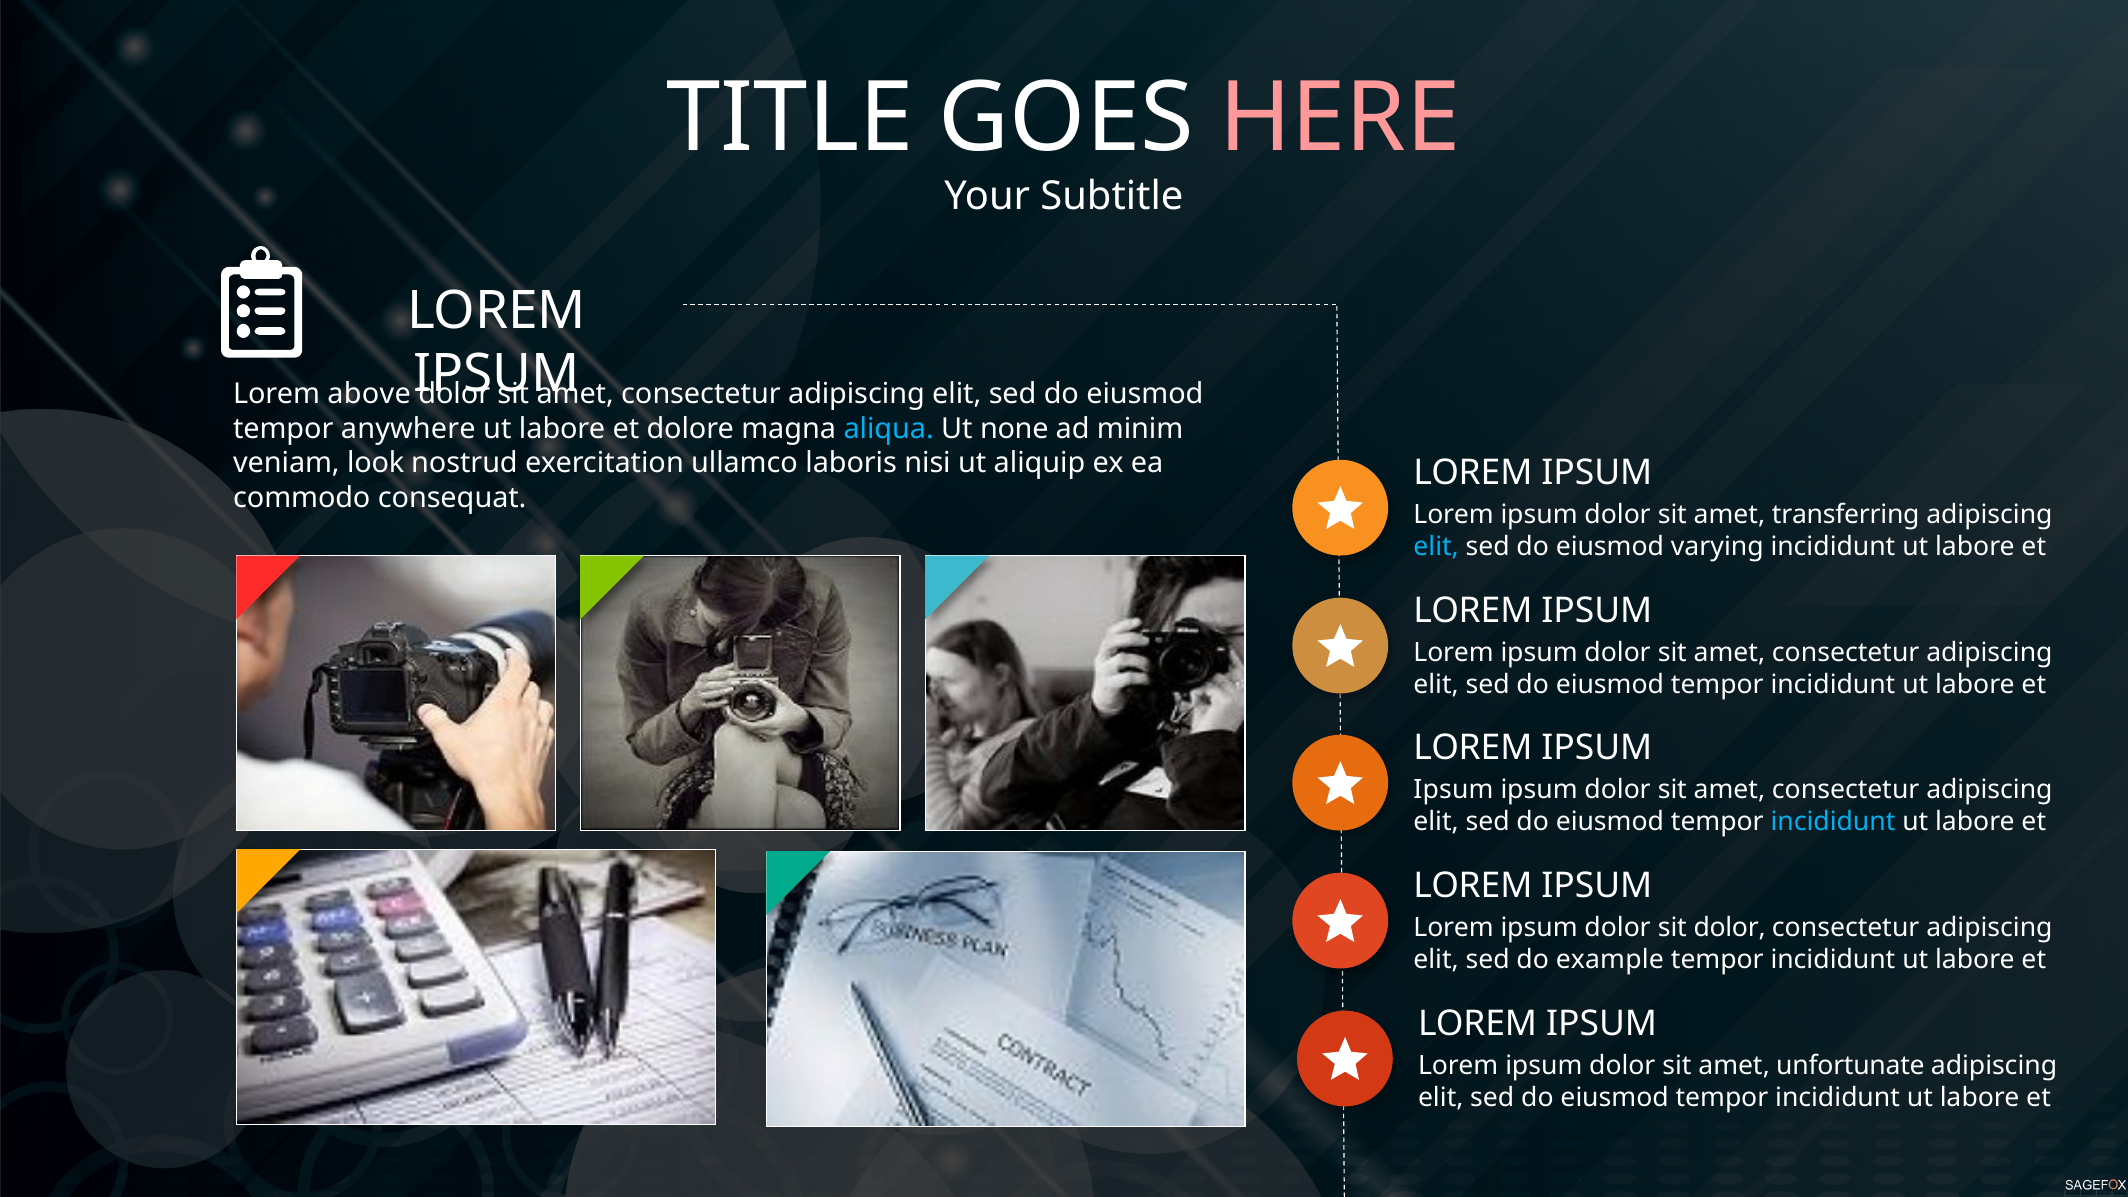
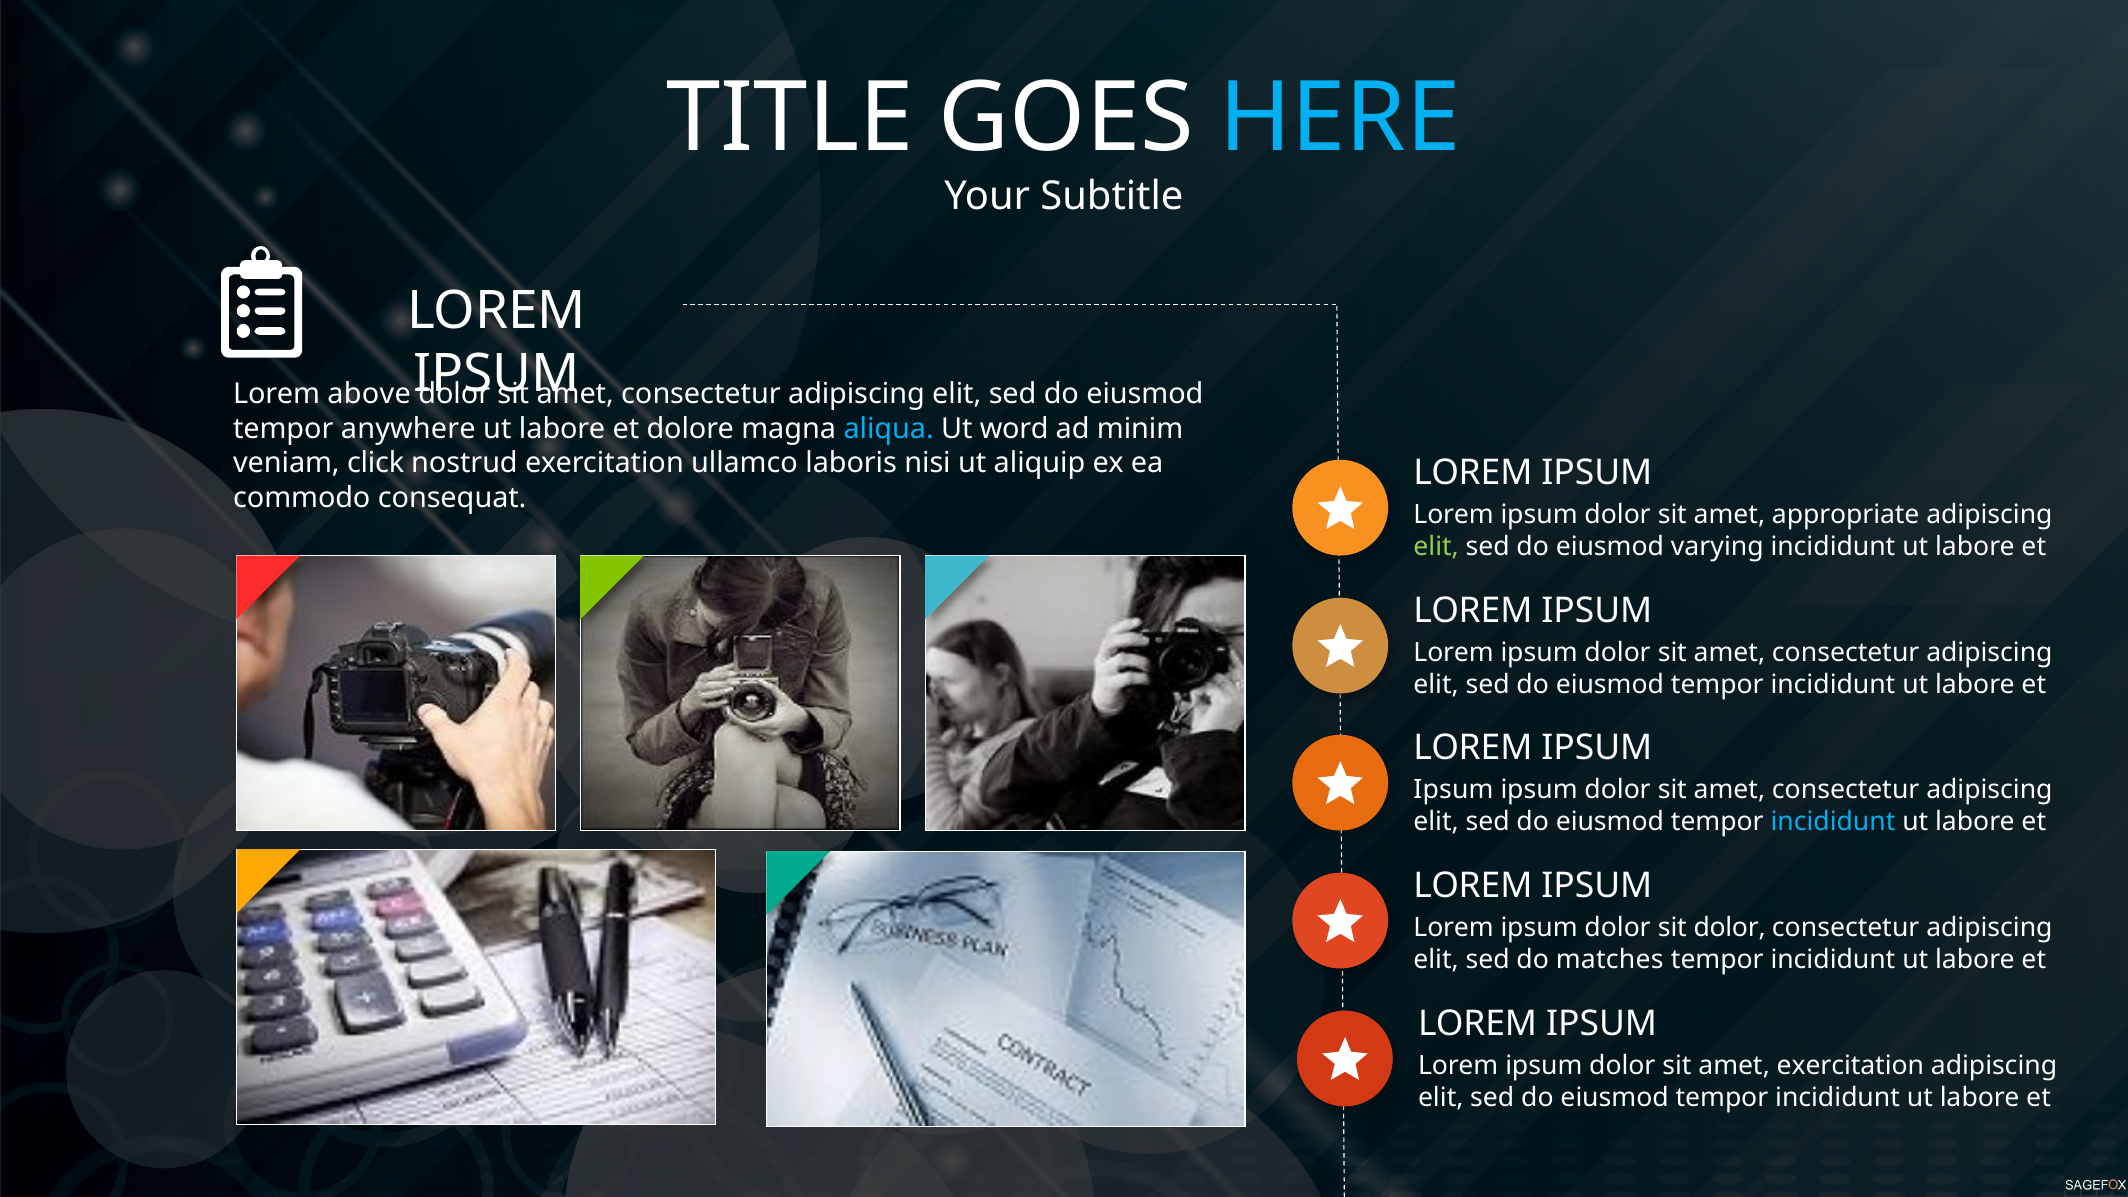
HERE colour: pink -> light blue (1340, 118)
none: none -> word (1014, 429)
look: look -> click (376, 463)
transferring: transferring -> appropriate (1846, 515)
elit colour: light blue -> light green (1436, 547)
example: example -> matches (1610, 960)
amet unfortunate: unfortunate -> exercitation (1850, 1066)
